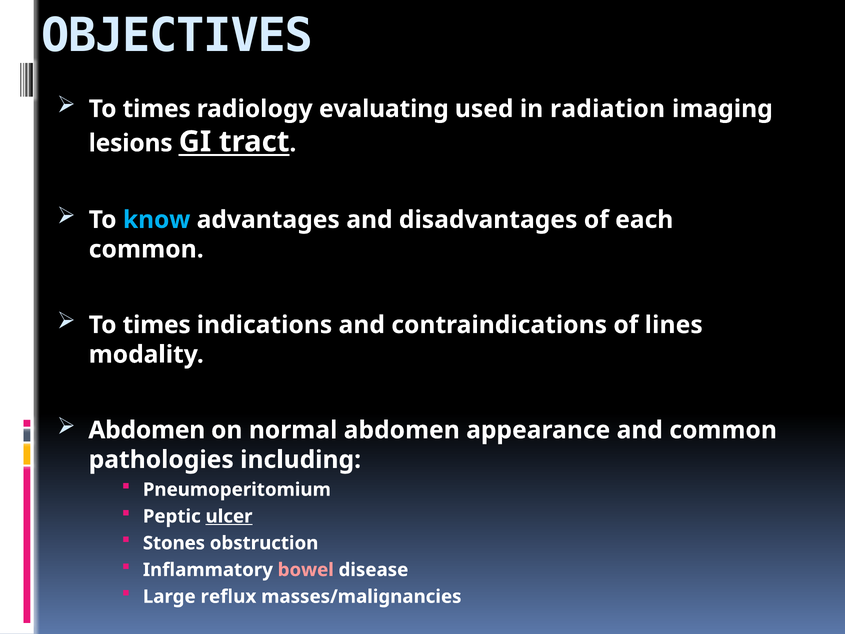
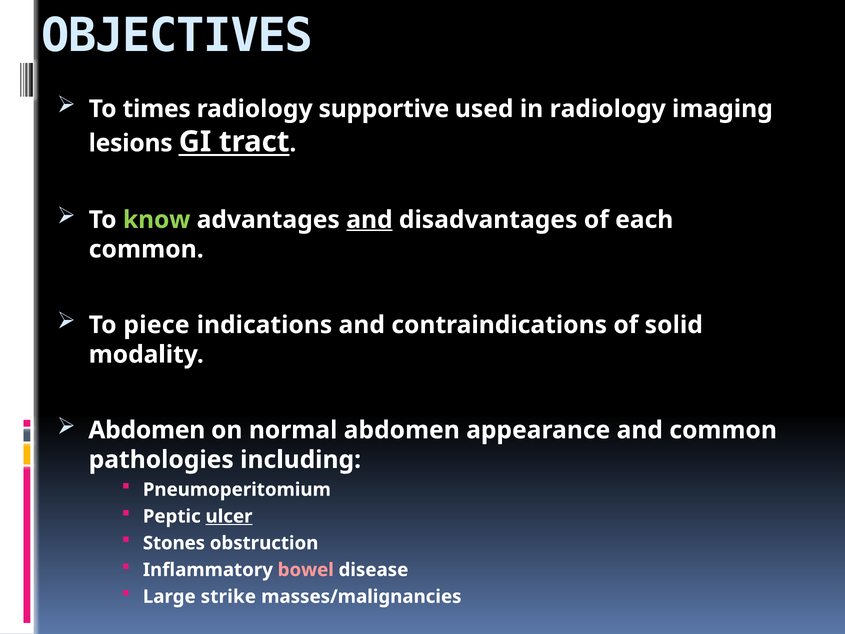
evaluating: evaluating -> supportive (384, 109)
in radiation: radiation -> radiology (608, 109)
know colour: light blue -> light green (157, 220)
and underline: none -> present (369, 220)
times: times -> piece (156, 325)
lines: lines -> solid (674, 325)
reflux: reflux -> strike (228, 596)
